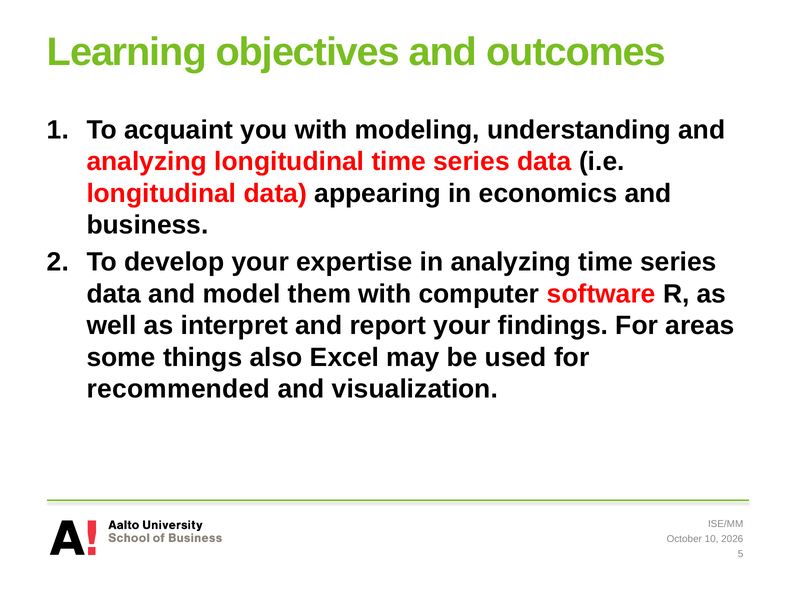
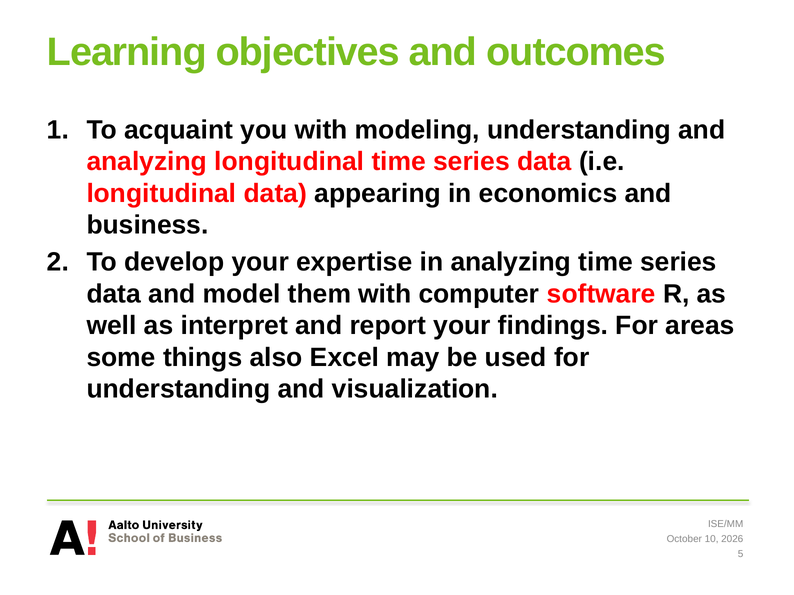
recommended: recommended -> understanding (178, 389)
